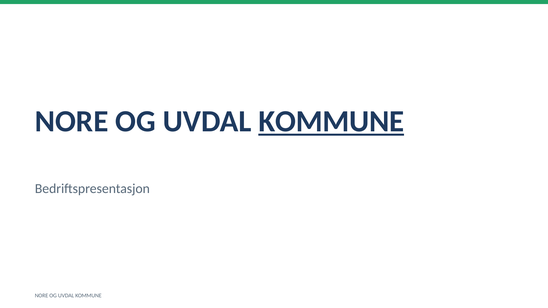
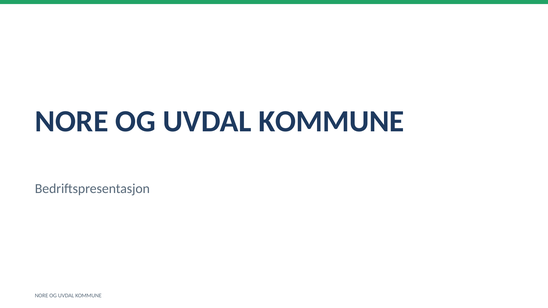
KOMMUNE underline: present -> none (331, 122)
